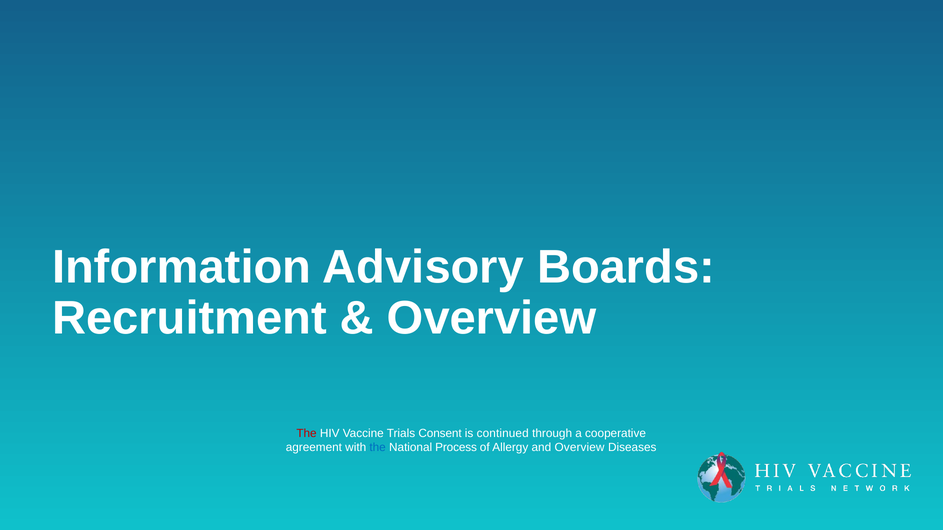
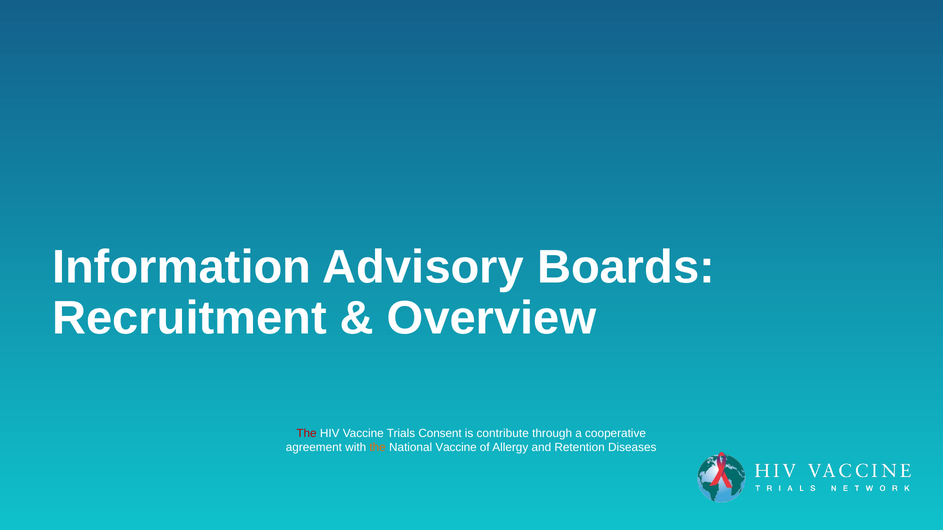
continued: continued -> contribute (503, 434)
the colour: blue -> orange (378, 448)
National Process: Process -> Vaccine (456, 448)
and Overview: Overview -> Retention (580, 448)
